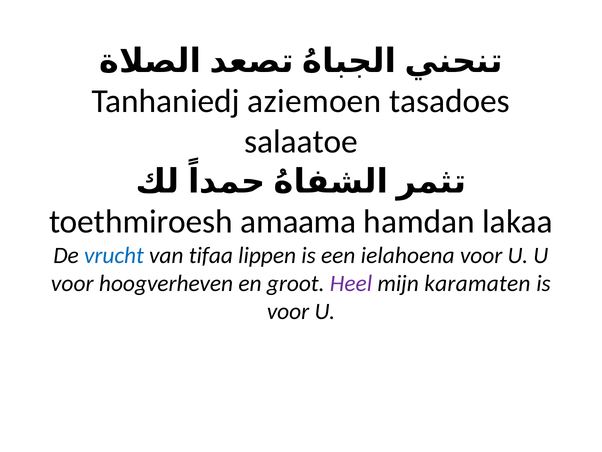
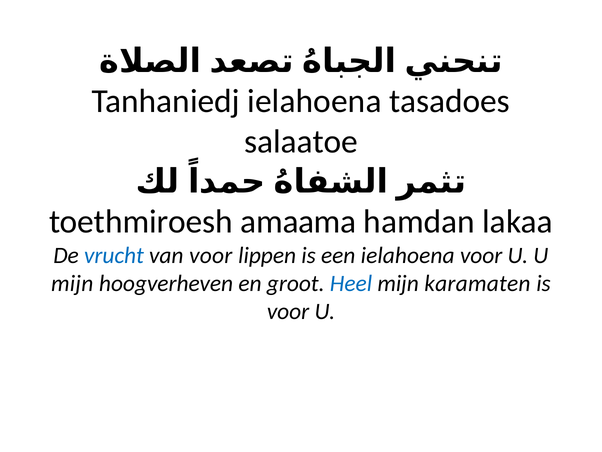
Tanhaniedj aziemoen: aziemoen -> ielahoena (314, 101)
van tifaa: tifaa -> voor (211, 255)
voor: voor -> mijn (72, 283)
Heel colour: purple -> blue (351, 283)
